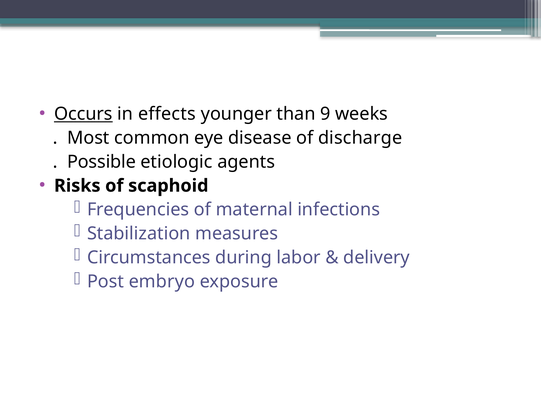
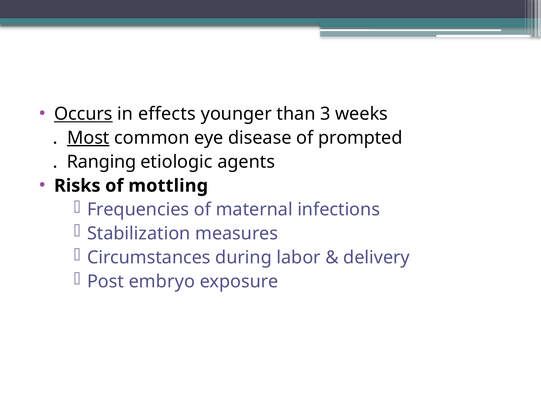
9: 9 -> 3 (325, 114)
Most underline: none -> present (88, 138)
discharge: discharge -> prompted (360, 138)
Possible: Possible -> Ranging (102, 162)
scaphoid: scaphoid -> mottling (168, 186)
